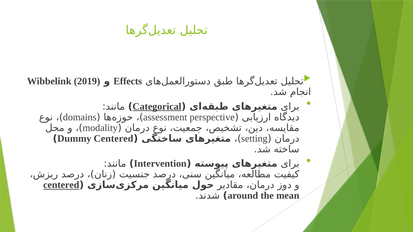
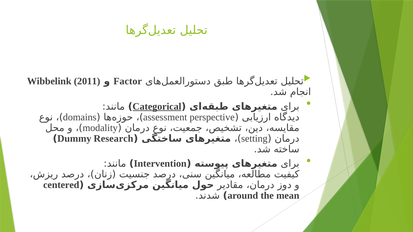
2019: 2019 -> 2011 (87, 81)
Effects: Effects -> Factor (128, 81)
Dummy Centered: Centered -> Research (113, 139)
centered underline: present -> none (61, 185)
